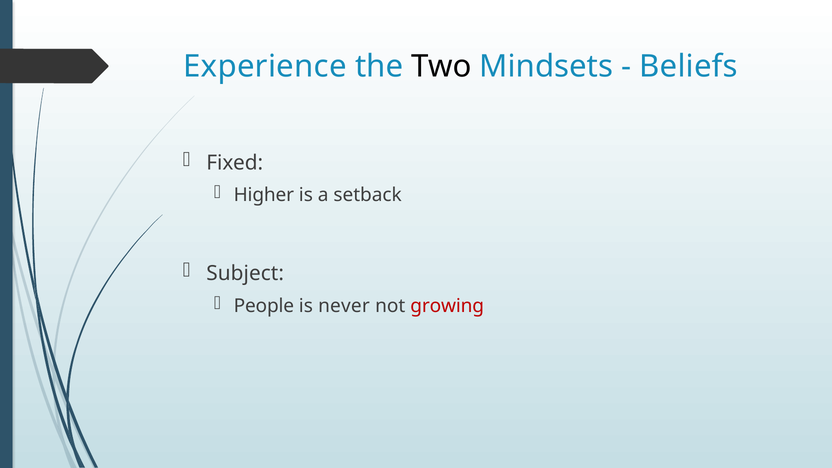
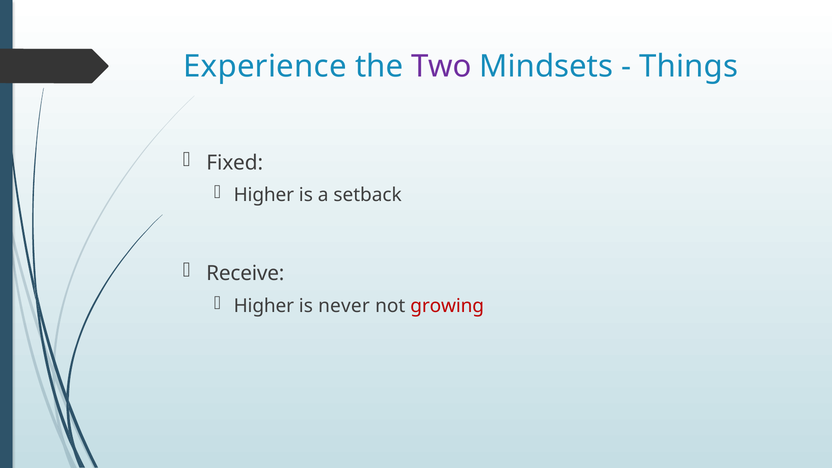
Two colour: black -> purple (441, 67)
Beliefs: Beliefs -> Things (689, 67)
Subject: Subject -> Receive (245, 274)
People: People -> Higher (264, 306)
